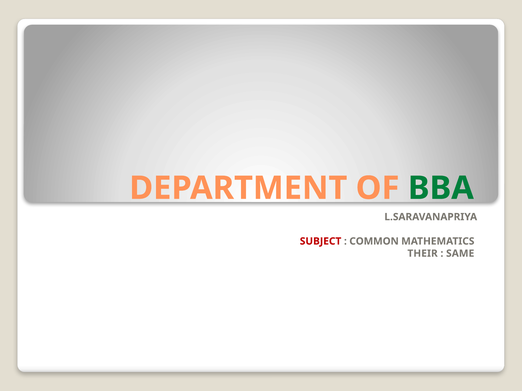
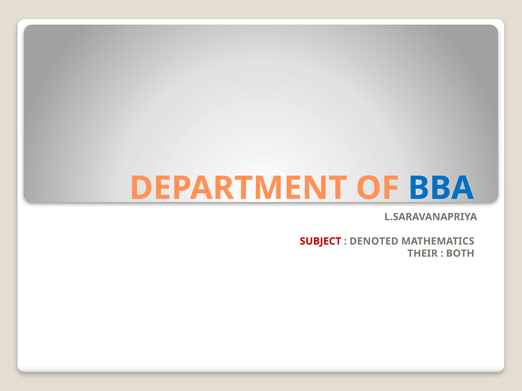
BBA colour: green -> blue (441, 188)
COMMON: COMMON -> DENOTED (374, 242)
SAME: SAME -> BOTH (460, 254)
